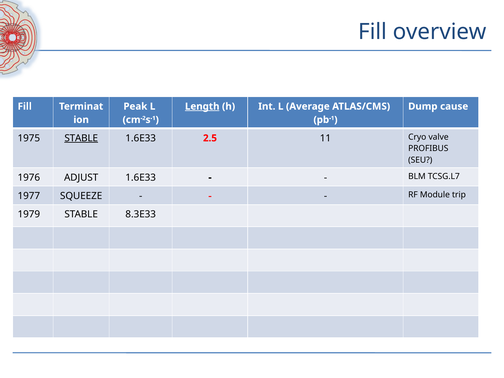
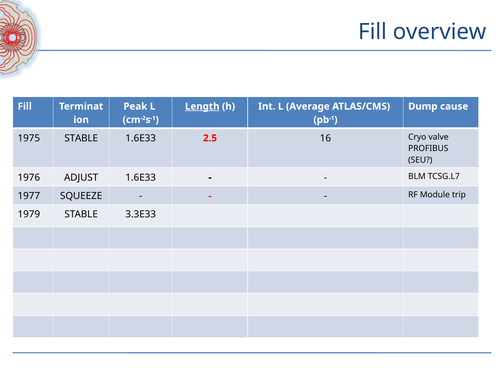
STABLE underline: present -> none (81, 138)
11: 11 -> 16 (325, 138)
8.3E33: 8.3E33 -> 3.3E33 (141, 214)
